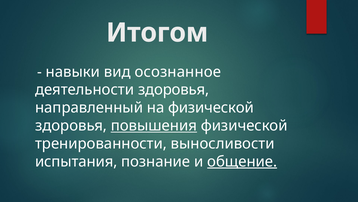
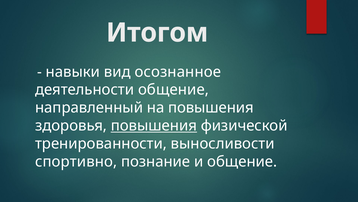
деятельности здоровья: здоровья -> общение (173, 90)
на физической: физической -> повышения (211, 107)
испытания: испытания -> спортивно (76, 161)
общение underline: present -> none (242, 161)
